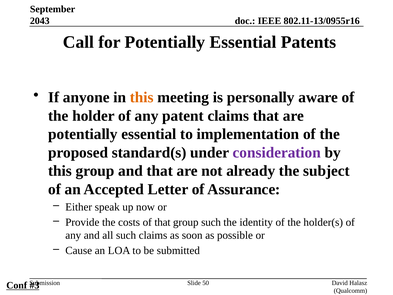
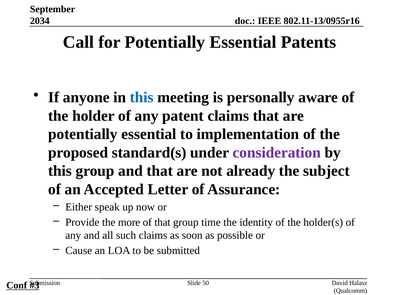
2043: 2043 -> 2034 (40, 21)
this colour: orange -> blue (142, 97)
costs: costs -> more (129, 222)
group such: such -> time (211, 222)
